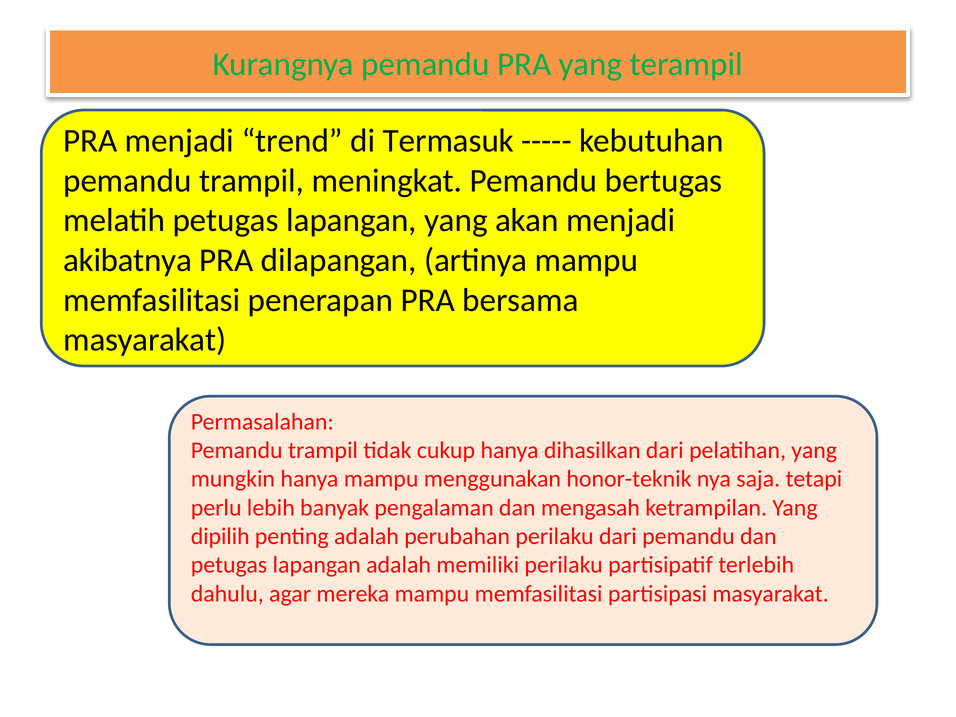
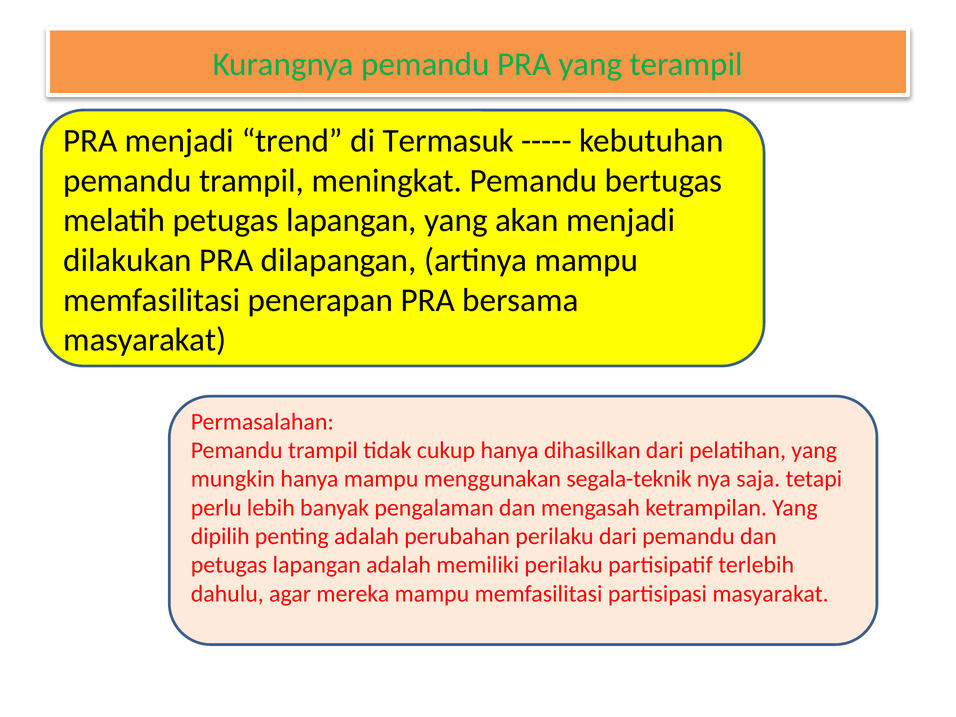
akibatnya: akibatnya -> dilakukan (127, 260)
honor-teknik: honor-teknik -> segala-teknik (629, 479)
